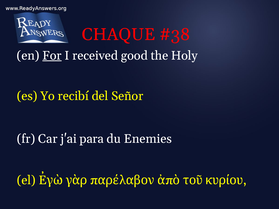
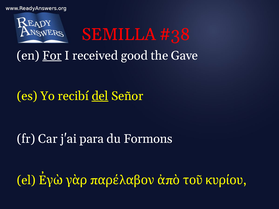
CHAQUE: CHAQUE -> SEMILLA (119, 34)
Holy: Holy -> Gave (184, 56)
del underline: none -> present (100, 96)
Enemies: Enemies -> Formons (148, 139)
